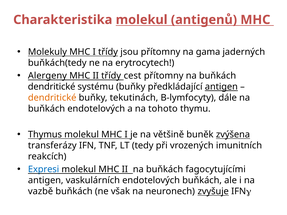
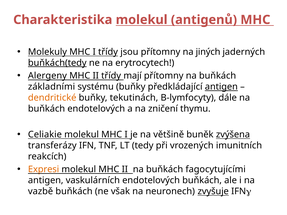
gama: gama -> jiných (208, 52)
buňkách(tedy underline: none -> present (57, 63)
cest: cest -> mají (133, 76)
dendritické: dendritické -> základními (52, 87)
tohoto: tohoto -> zničení (163, 109)
Thymus: Thymus -> Celiakie (45, 135)
Expresi colour: blue -> orange (44, 169)
